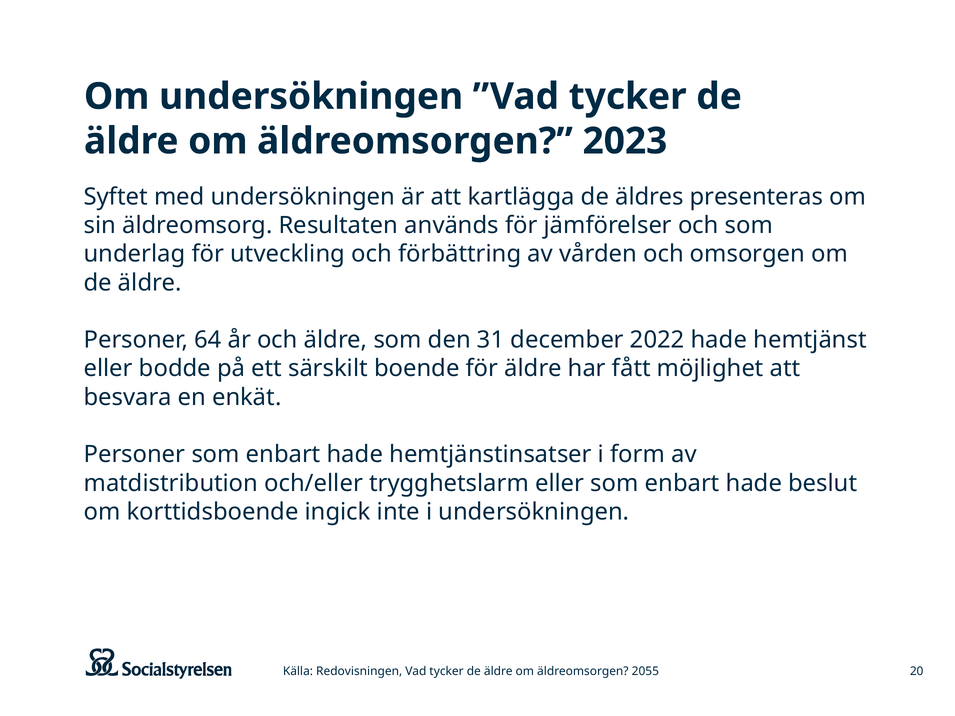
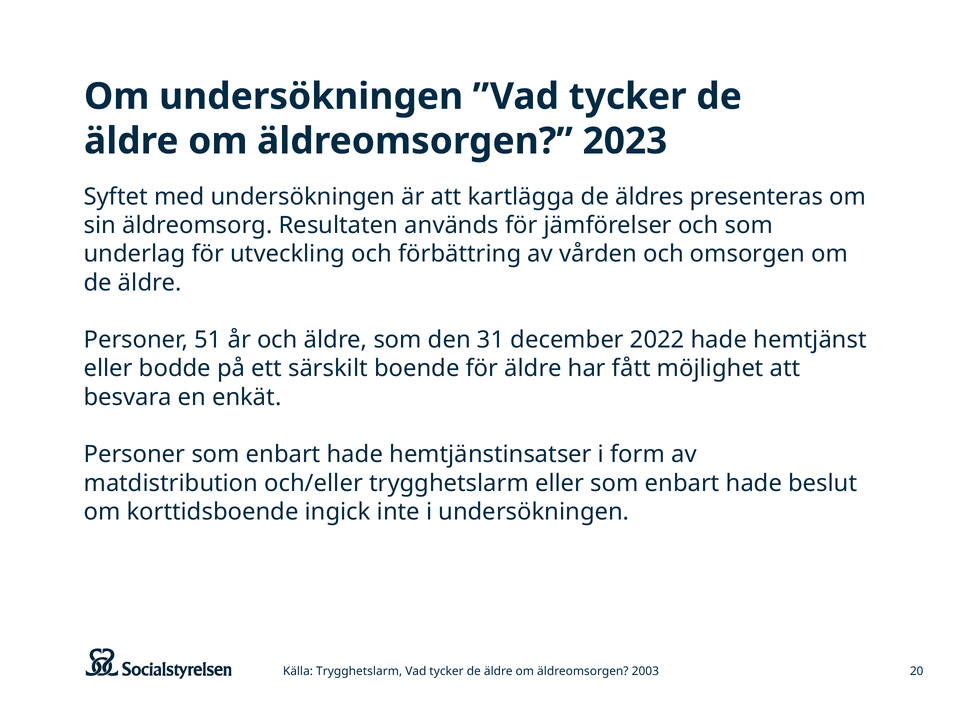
64: 64 -> 51 (208, 340)
Källa Redovisningen: Redovisningen -> Trygghetslarm (359, 671)
2055: 2055 -> 2003 (645, 671)
